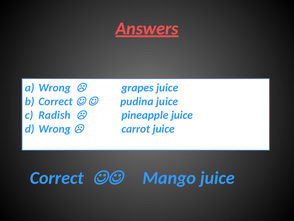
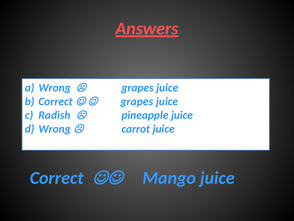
pudina: pudina -> grapes (137, 101)
